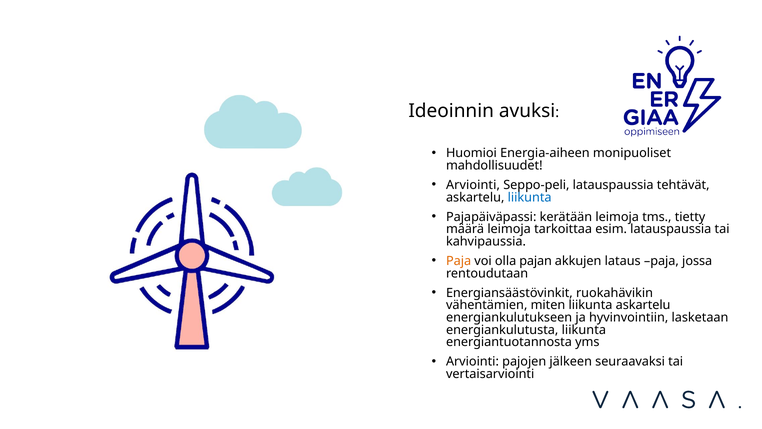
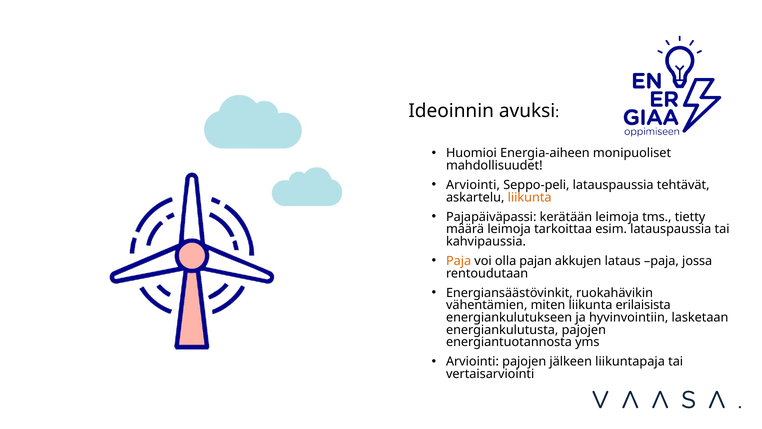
liikunta colour: blue -> orange (530, 197)
liikunta askartelu: askartelu -> erilaisista (643, 305)
energiankulutusta liikunta: liikunta -> pajojen (584, 330)
seuraavaksi: seuraavaksi -> liikuntapaja (630, 361)
